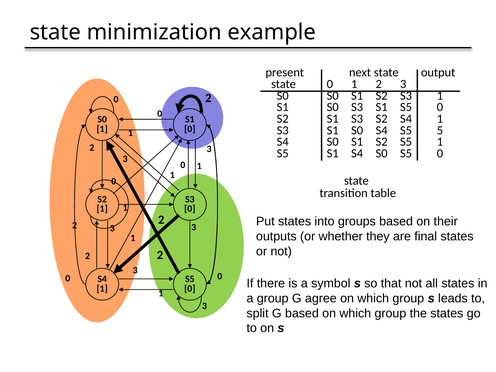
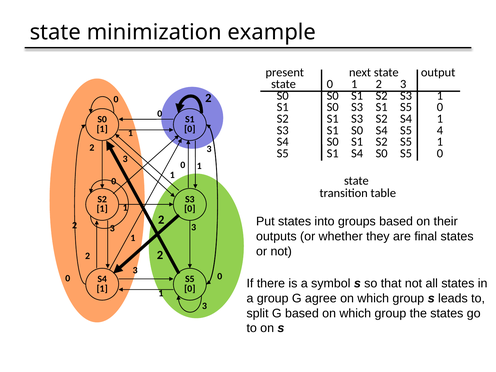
5: 5 -> 4 (440, 130)
